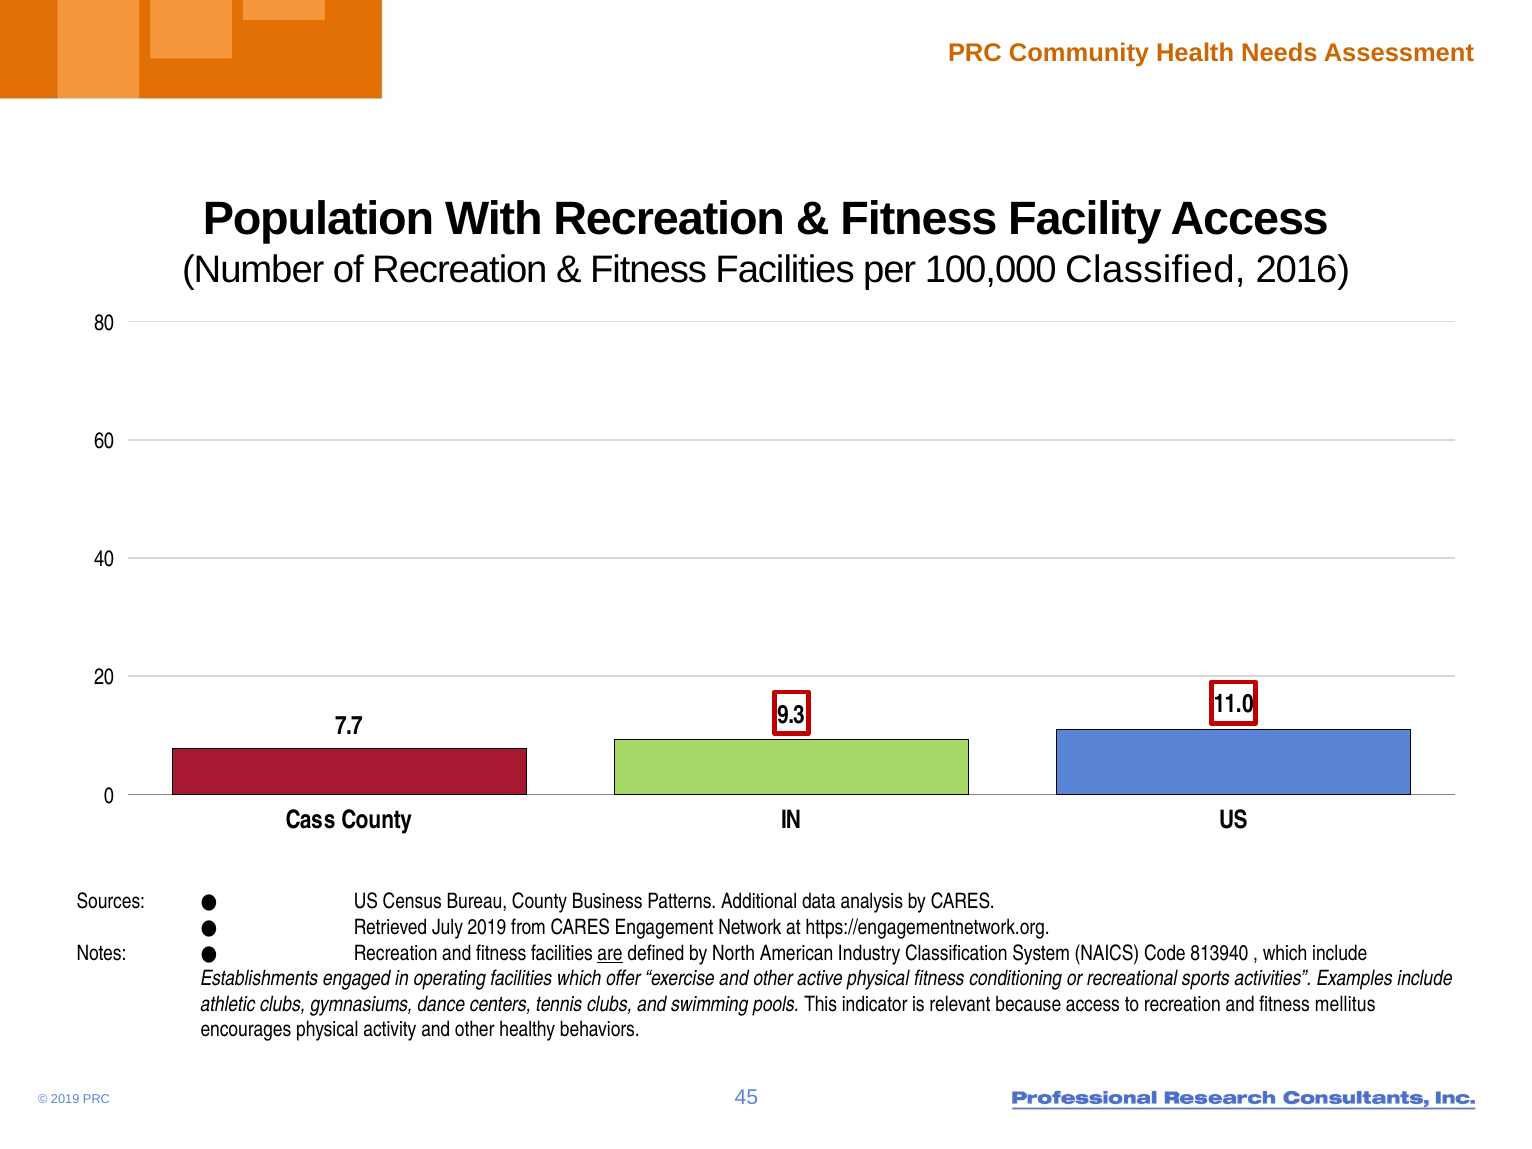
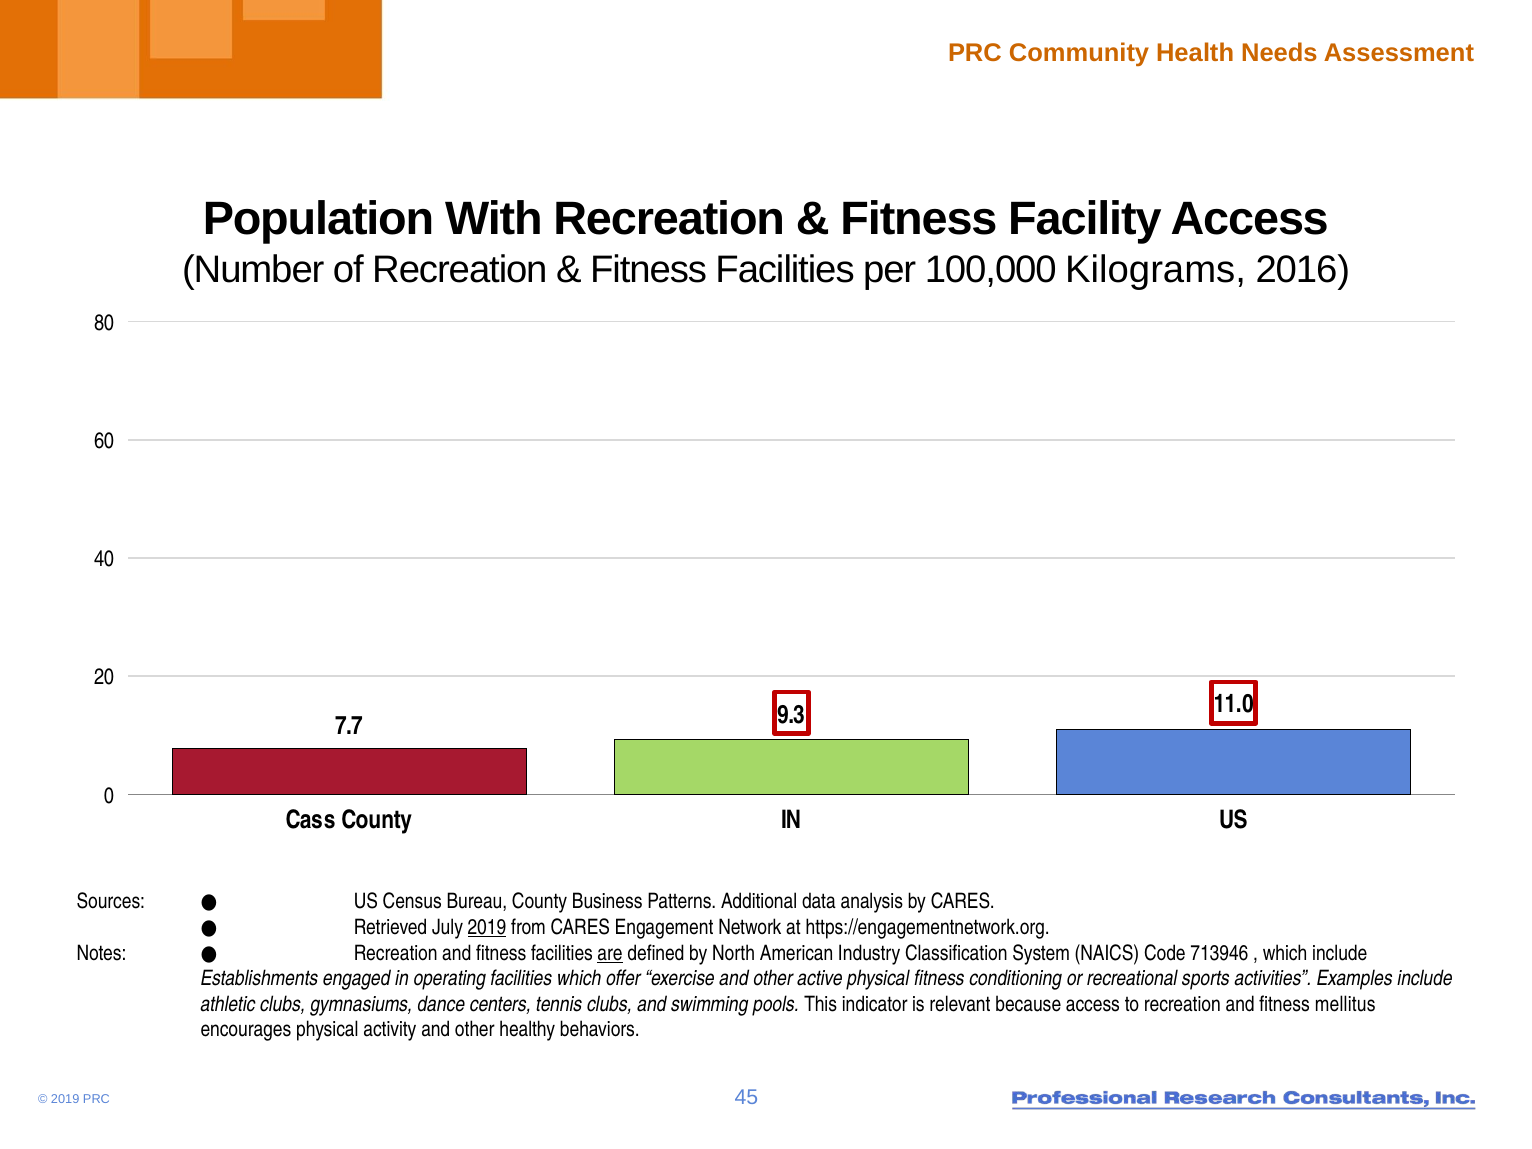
Classified: Classified -> Kilograms (1156, 270)
2019 underline: none -> present (487, 927)
813940: 813940 -> 713946 (1219, 953)
